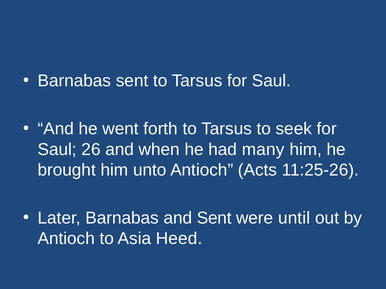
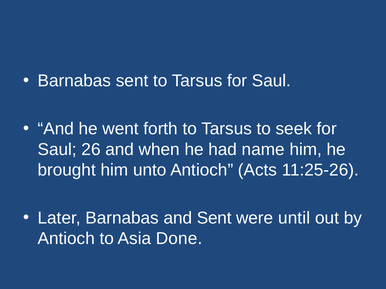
many: many -> name (263, 150)
Heed: Heed -> Done (179, 239)
